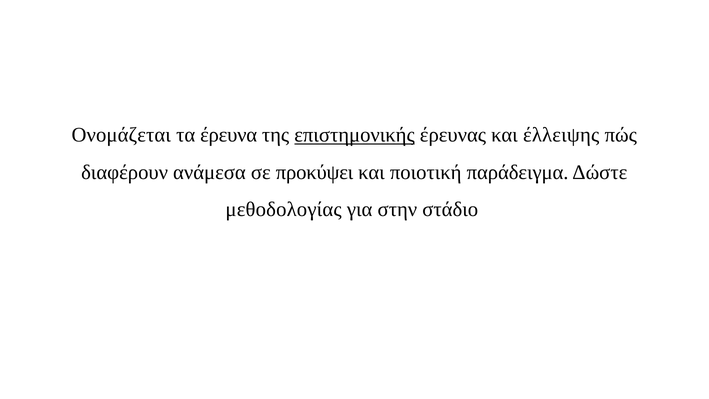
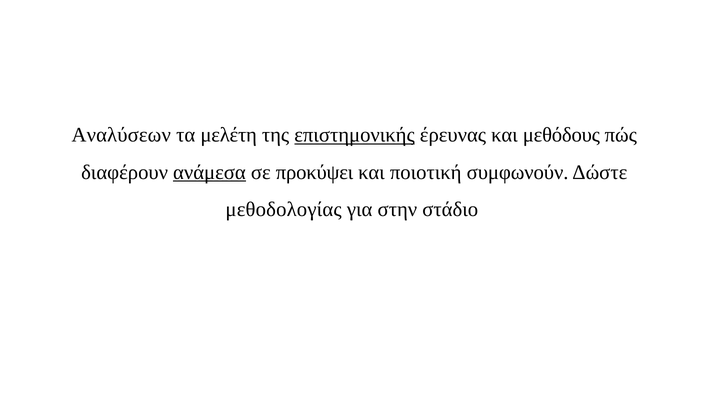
Ονομάζεται: Ονομάζεται -> Αναλύσεων (121, 135)
έρευνα: έρευνα -> μελέτη (229, 135)
έλλειψης: έλλειψης -> μεθόδους (561, 135)
ανάμεσα underline: none -> present (209, 172)
παράδειγμα: παράδειγμα -> συμφωνούν (518, 172)
